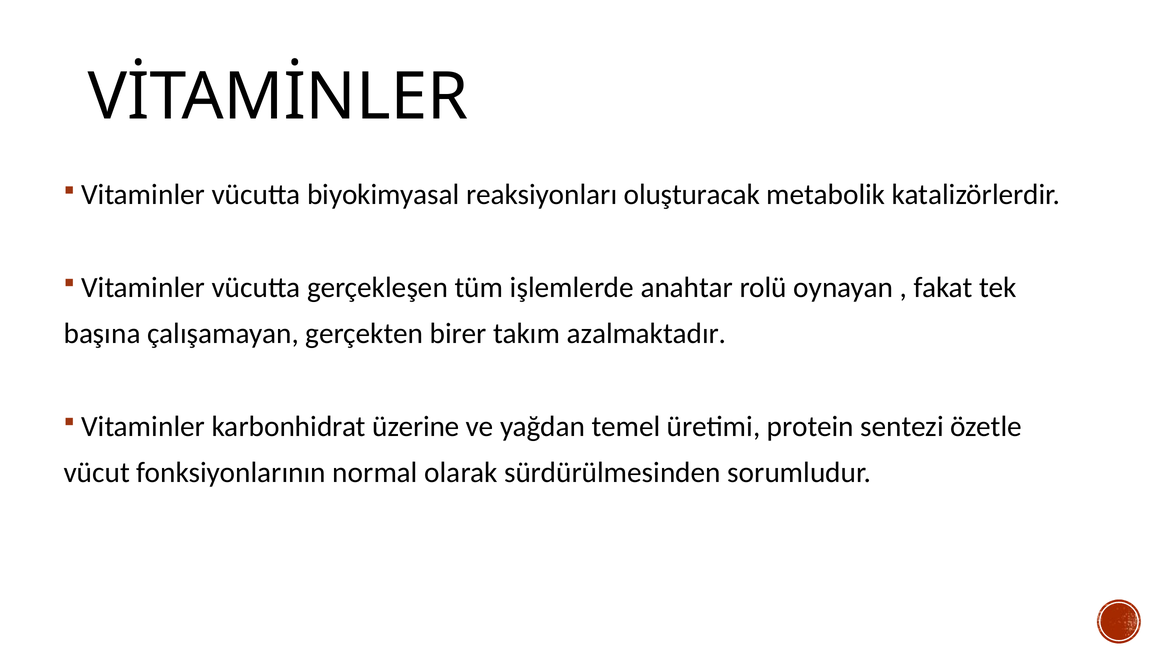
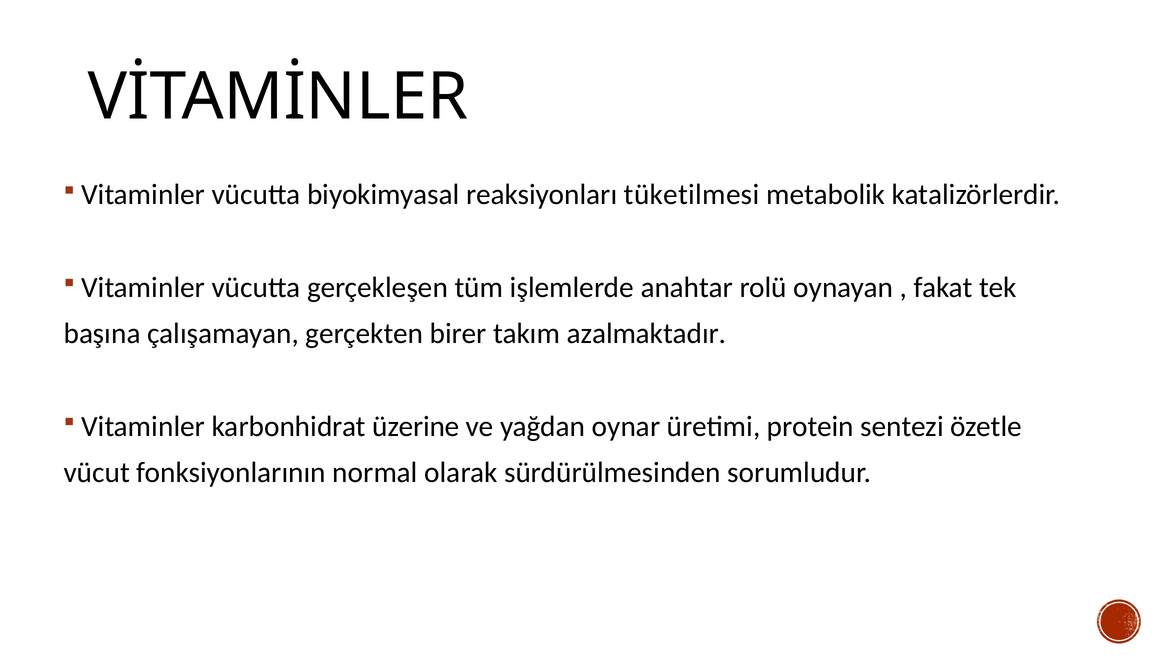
oluşturacak: oluşturacak -> tüketilmesi (692, 195)
temel: temel -> oynar (626, 426)
